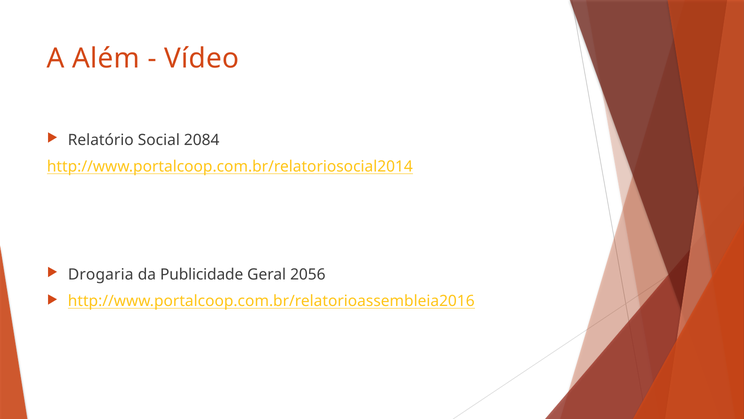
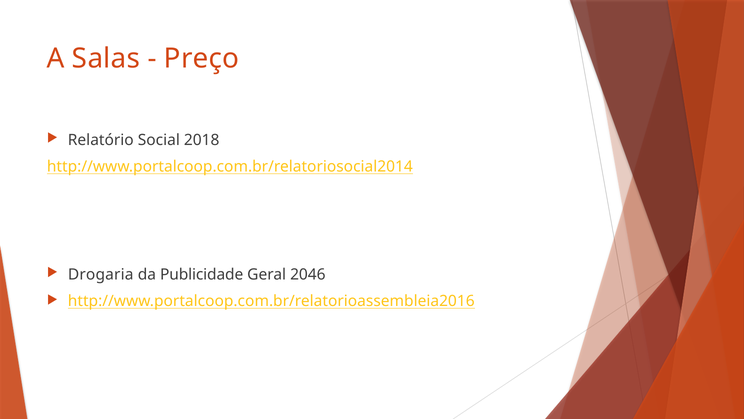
Além: Além -> Salas (106, 59)
Vídeo: Vídeo -> Preço (202, 59)
2084: 2084 -> 2018 (202, 140)
2056: 2056 -> 2046 (308, 275)
